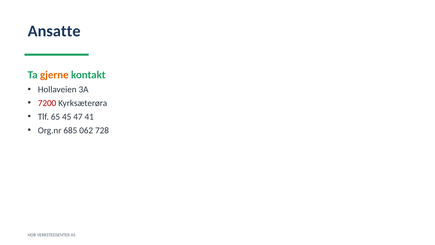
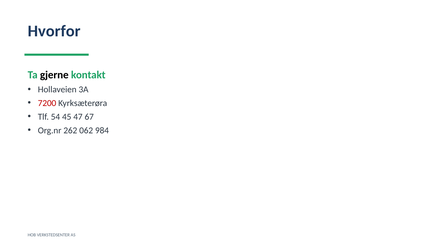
Ansatte: Ansatte -> Hvorfor (54, 31)
gjerne colour: orange -> black (54, 75)
65: 65 -> 54 (55, 117)
41: 41 -> 67 (89, 117)
685: 685 -> 262 (70, 130)
728: 728 -> 984 (102, 130)
